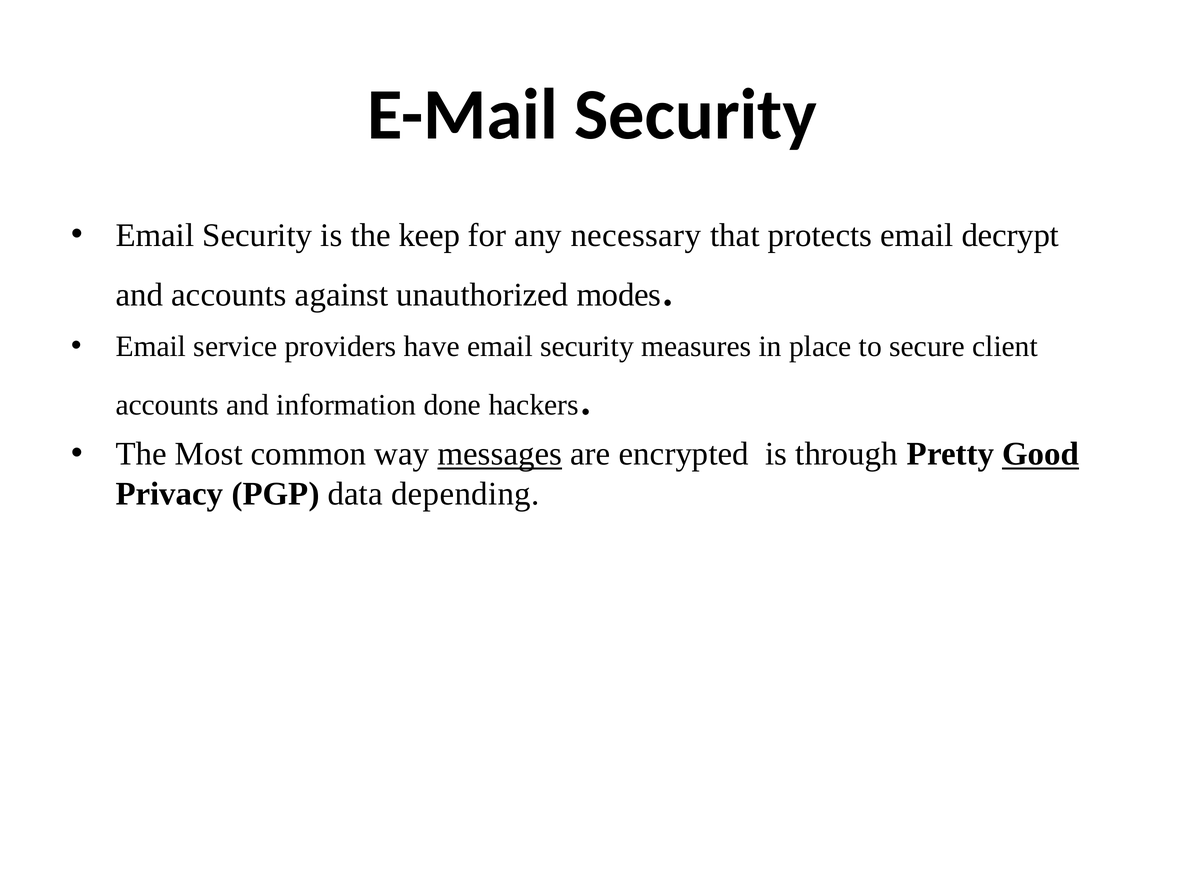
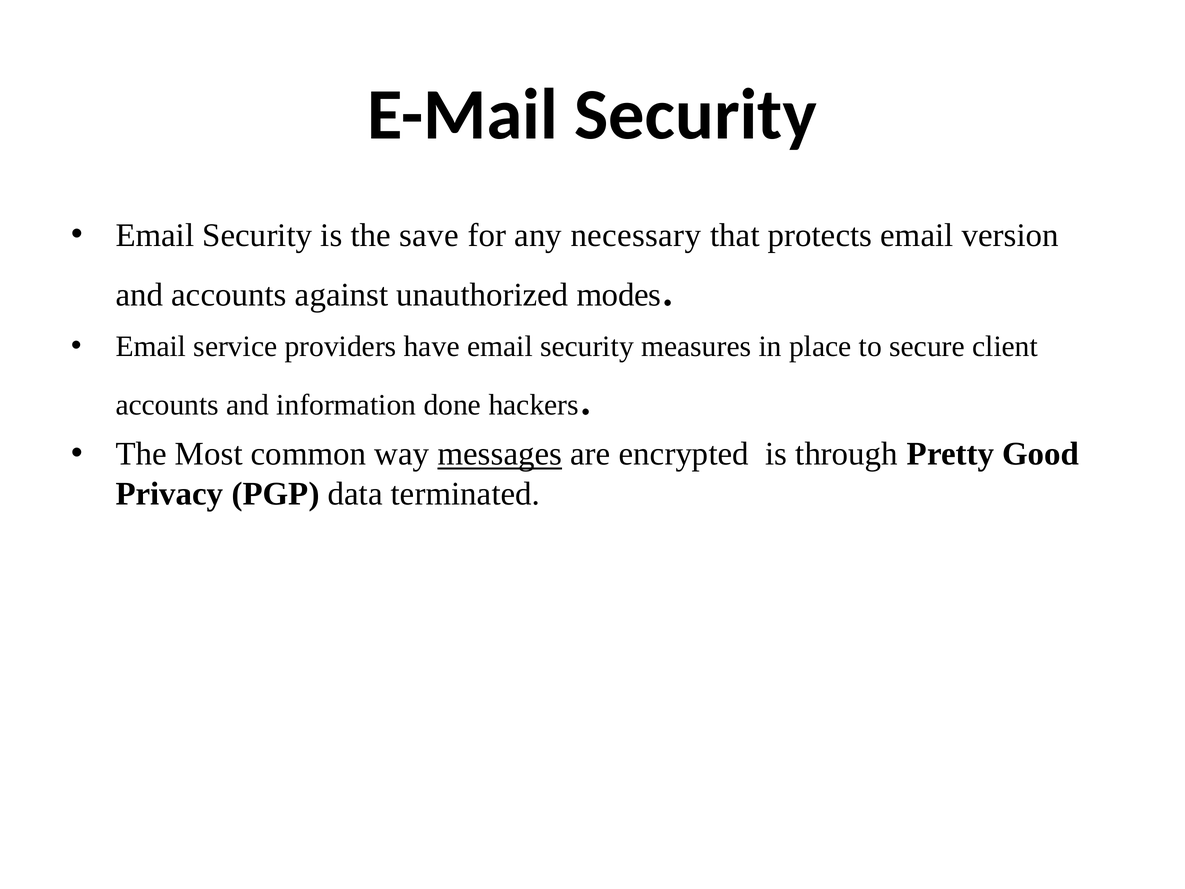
keep: keep -> save (429, 235)
decrypt: decrypt -> version (1010, 235)
Good underline: present -> none (1041, 454)
depending: depending -> terminated (465, 494)
